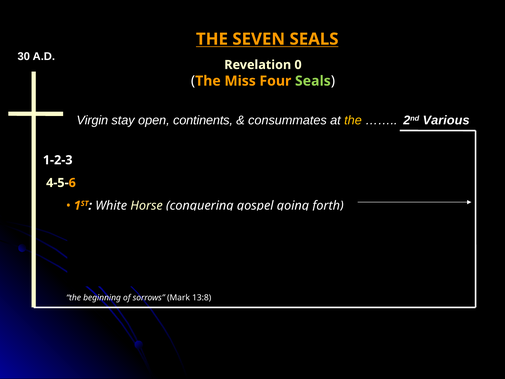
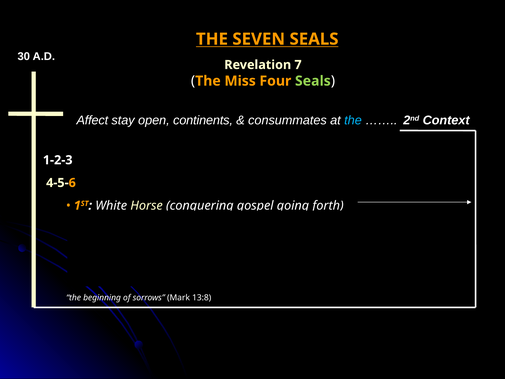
0: 0 -> 7 (298, 65)
Virgin: Virgin -> Affect (92, 120)
the colour: yellow -> light blue (353, 120)
Various: Various -> Context (446, 120)
